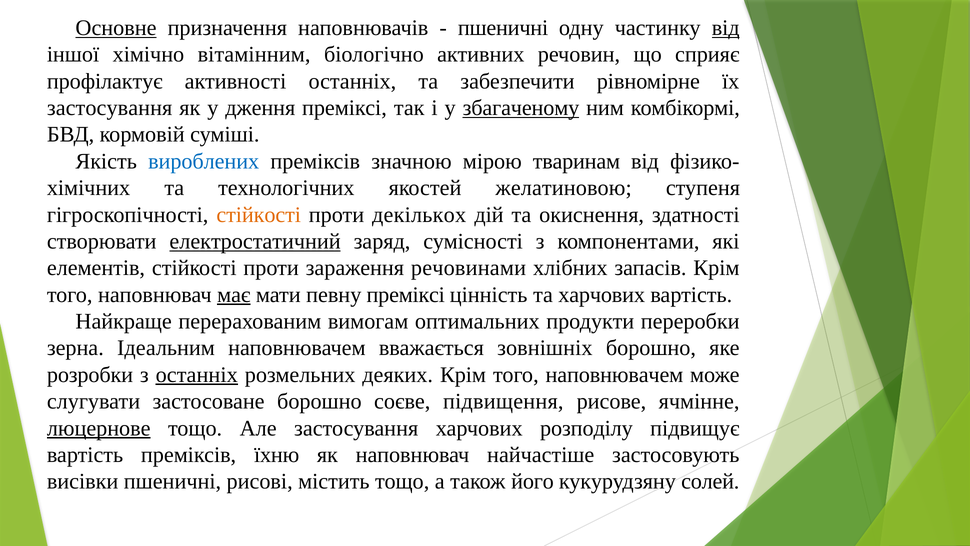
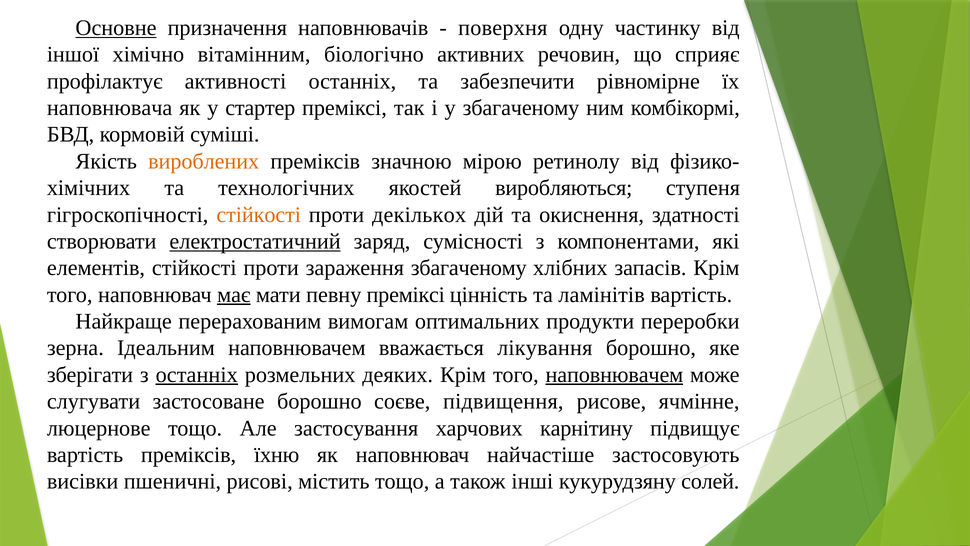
пшеничні: пшеничні -> поверхня (503, 28)
від underline: present -> none (726, 28)
застосування: застосування -> наповнювача (110, 108)
дження: дження -> стартер (260, 108)
збагаченому underline: present -> none (521, 108)
вироблених colour: blue -> orange (204, 161)
тваринам: тваринам -> ретинолу (576, 161)
желатиновою: желатиновою -> виробляються (564, 188)
зараження речовинами: речовинами -> збагаченому (469, 268)
та харчових: харчових -> ламінітів (602, 295)
зовнішніх: зовнішніх -> лікування (545, 348)
розробки: розробки -> зберігати (90, 375)
наповнювачем underline: none -> present (614, 375)
люцернове underline: present -> none (99, 428)
розподілу: розподілу -> карнітину (587, 428)
його: його -> інші (532, 481)
